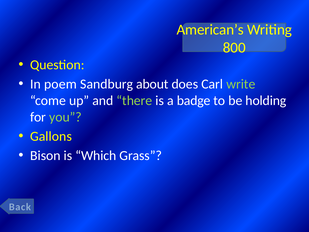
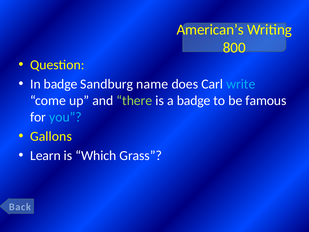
In poem: poem -> badge (61, 84)
about: about -> name (152, 84)
write colour: light green -> light blue (241, 84)
holding: holding -> famous (266, 101)
you colour: light green -> light blue (65, 117)
Bison: Bison -> Learn (45, 155)
